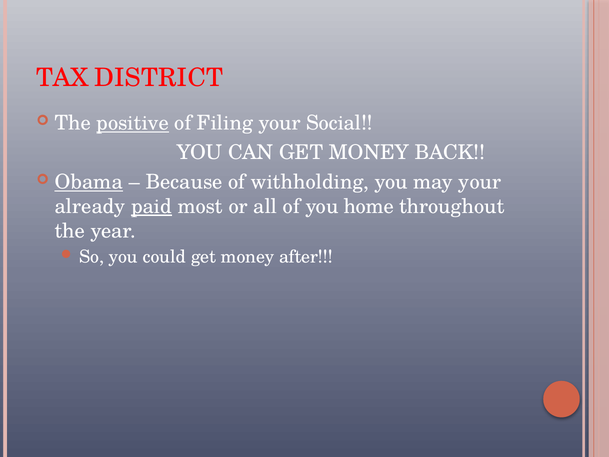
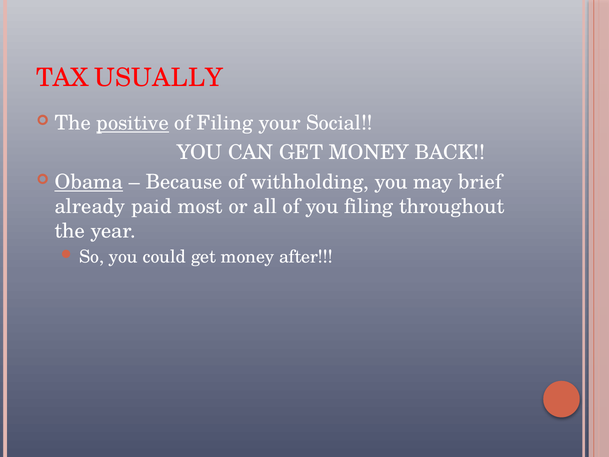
DISTRICT: DISTRICT -> USUALLY (159, 78)
may your: your -> brief (480, 182)
paid underline: present -> none (152, 206)
you home: home -> filing (369, 206)
